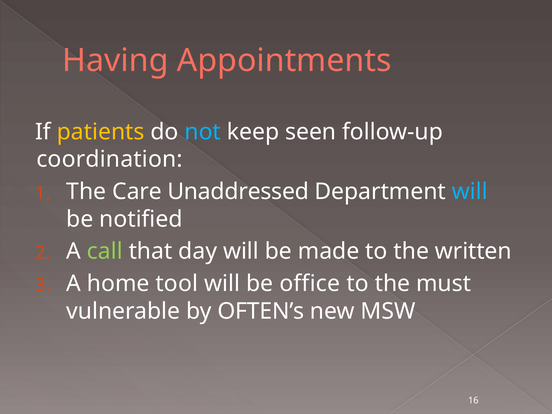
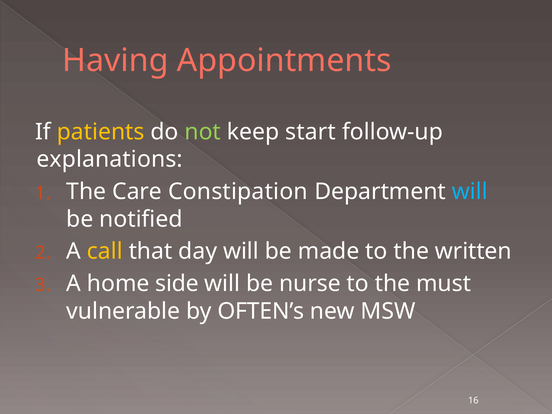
not colour: light blue -> light green (203, 132)
seen: seen -> start (311, 132)
coordination: coordination -> explanations (110, 159)
Unaddressed: Unaddressed -> Constipation (238, 192)
call colour: light green -> yellow (105, 251)
tool: tool -> side (177, 284)
office: office -> nurse (310, 284)
